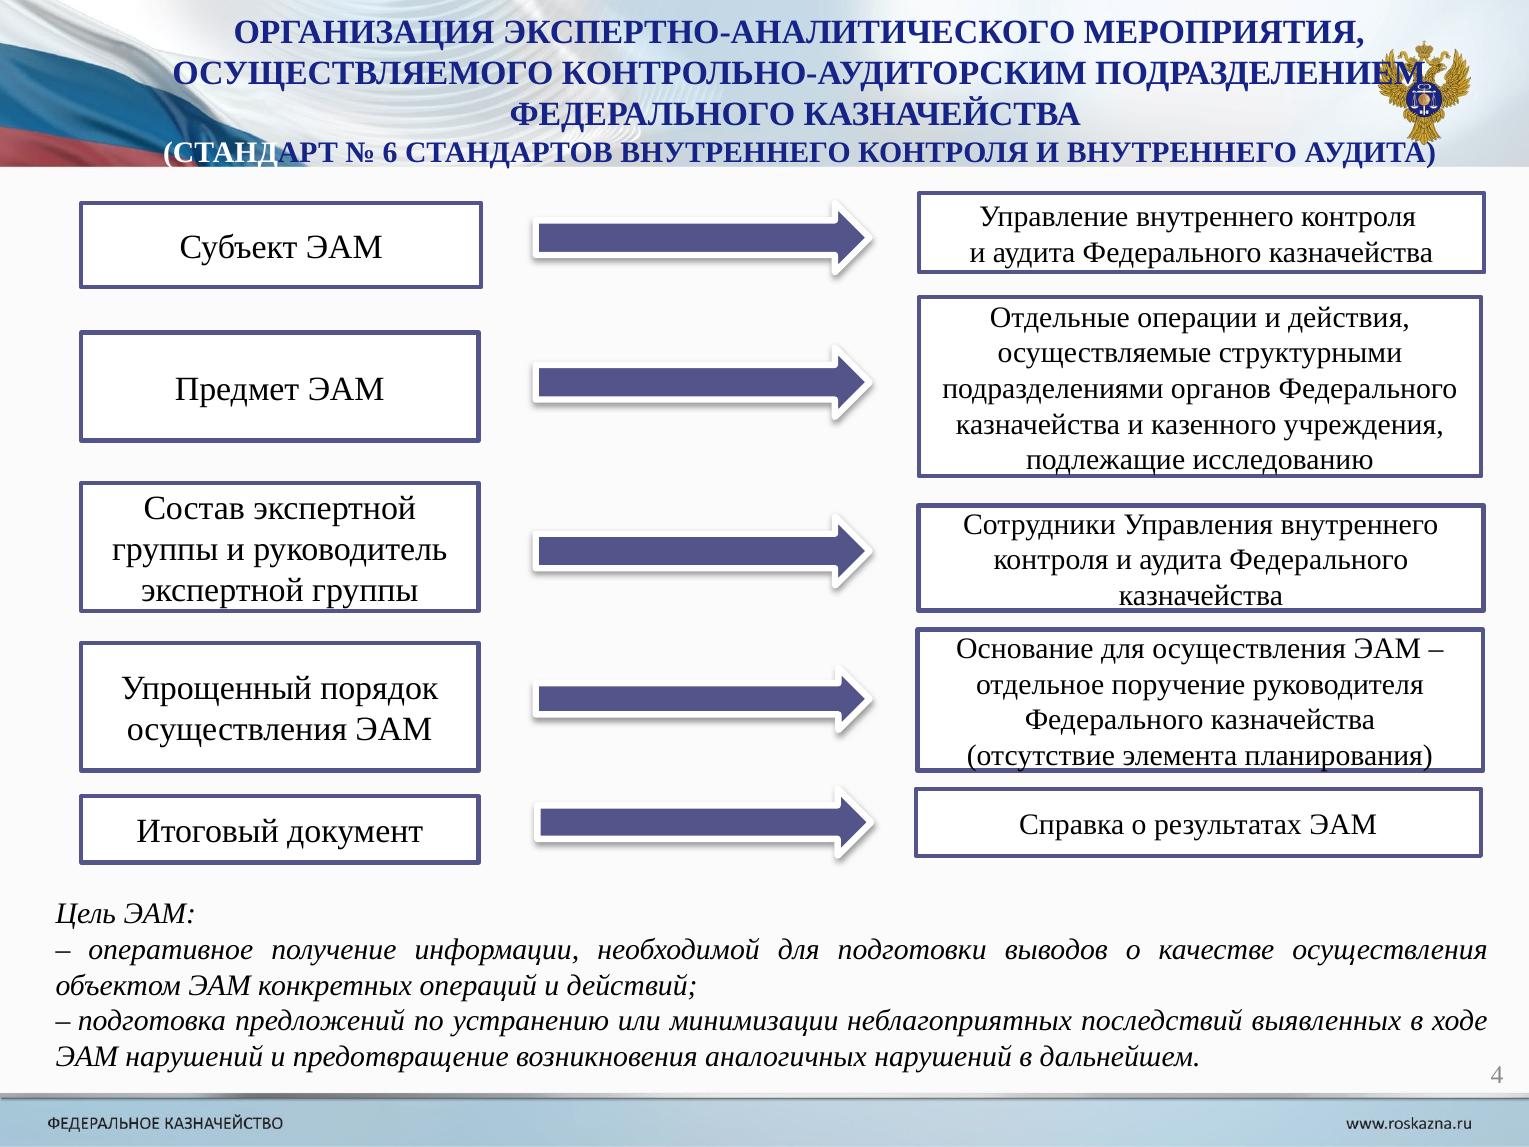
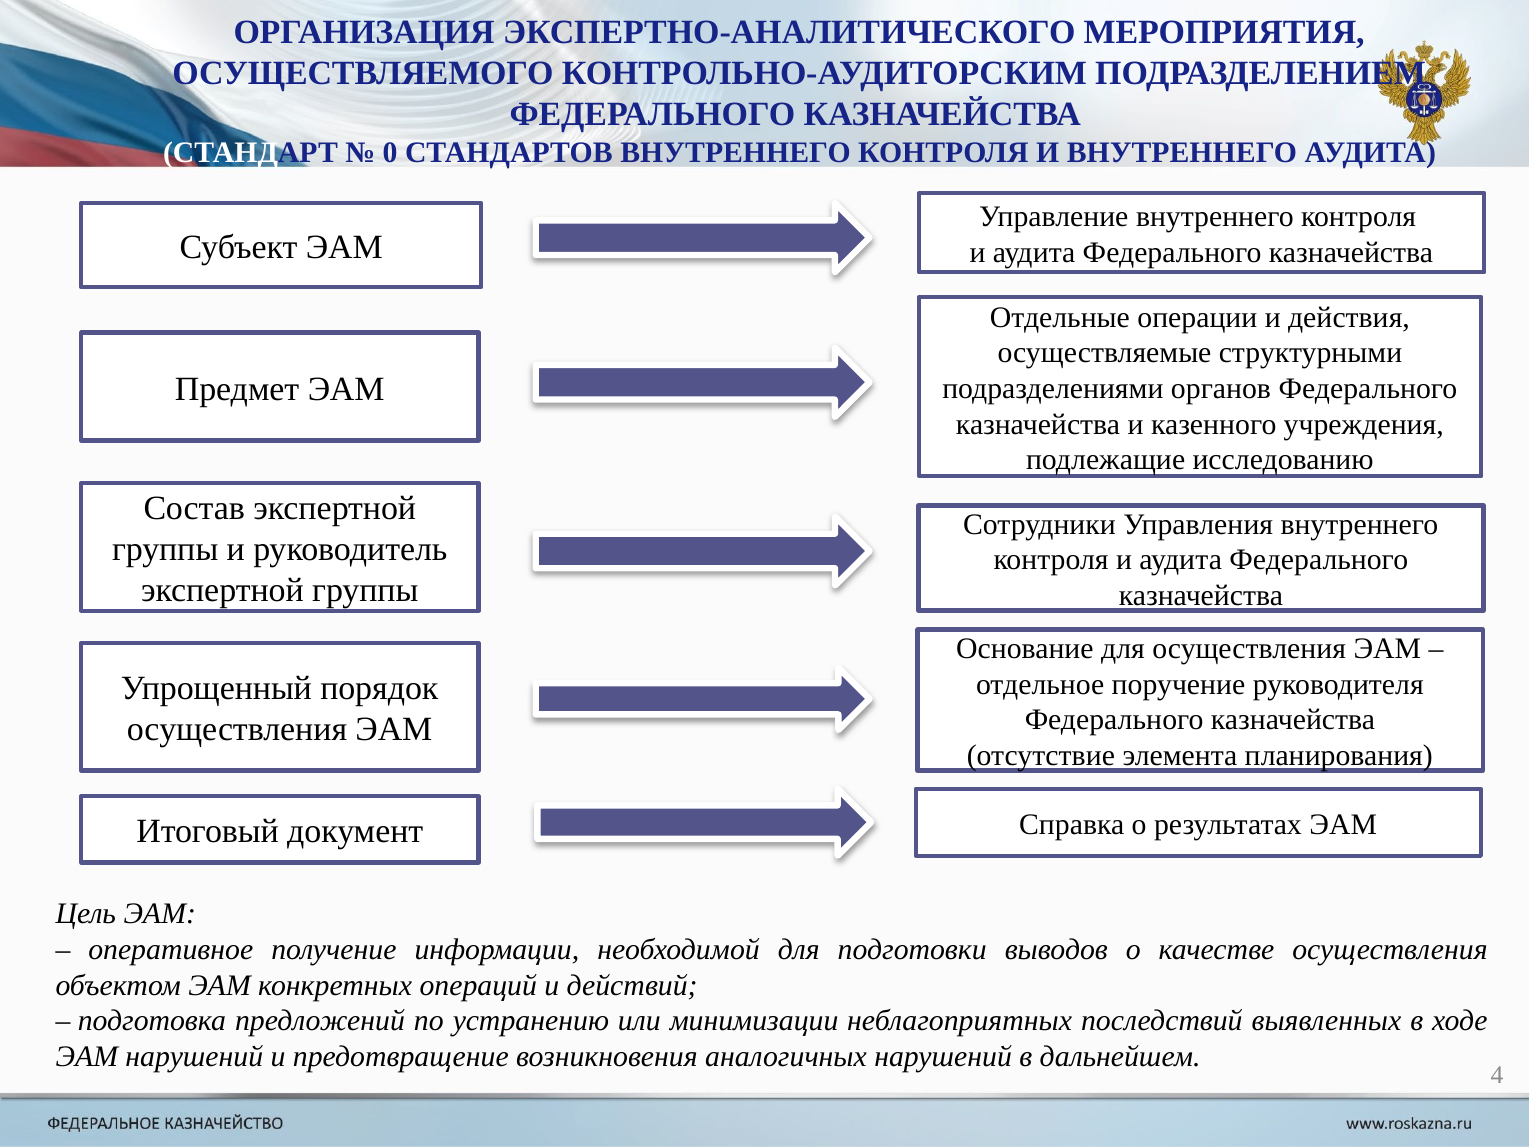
6: 6 -> 0 (390, 152)
